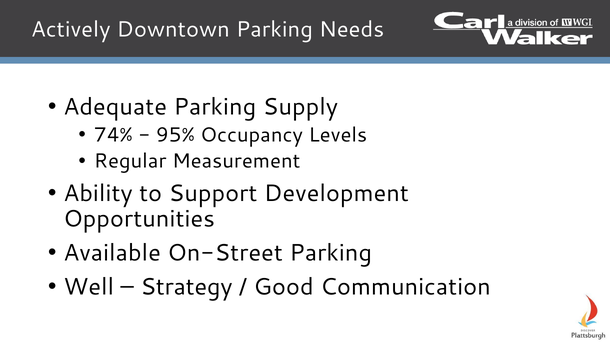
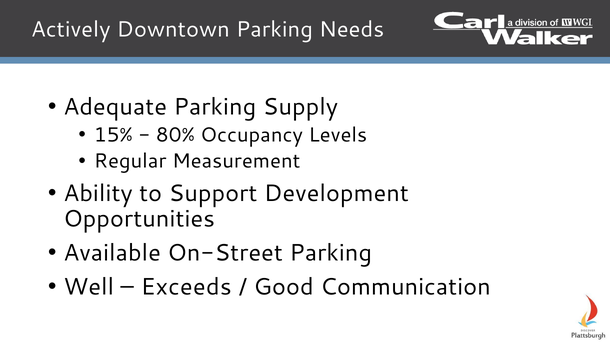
74%: 74% -> 15% (113, 135)
95%: 95% -> 80% (175, 135)
Strategy: Strategy -> Exceeds (186, 287)
